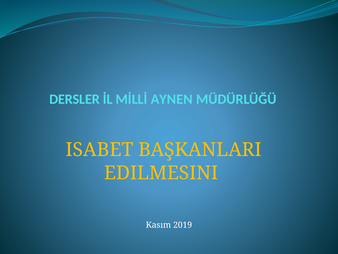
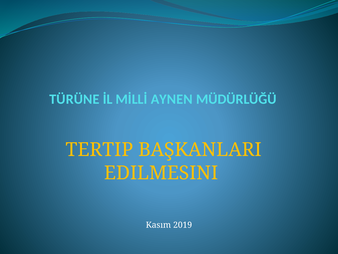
DERSLER: DERSLER -> TÜRÜNE (74, 99)
ISABET: ISABET -> TERTIP (99, 149)
